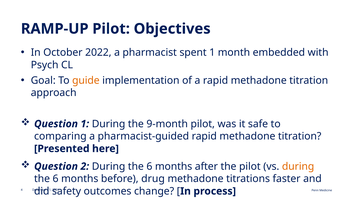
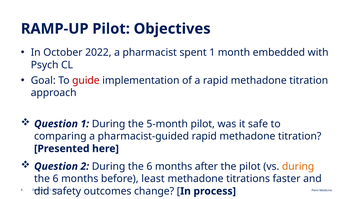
guide colour: orange -> red (86, 80)
9-month: 9-month -> 5-month (167, 124)
drug: drug -> least (153, 178)
